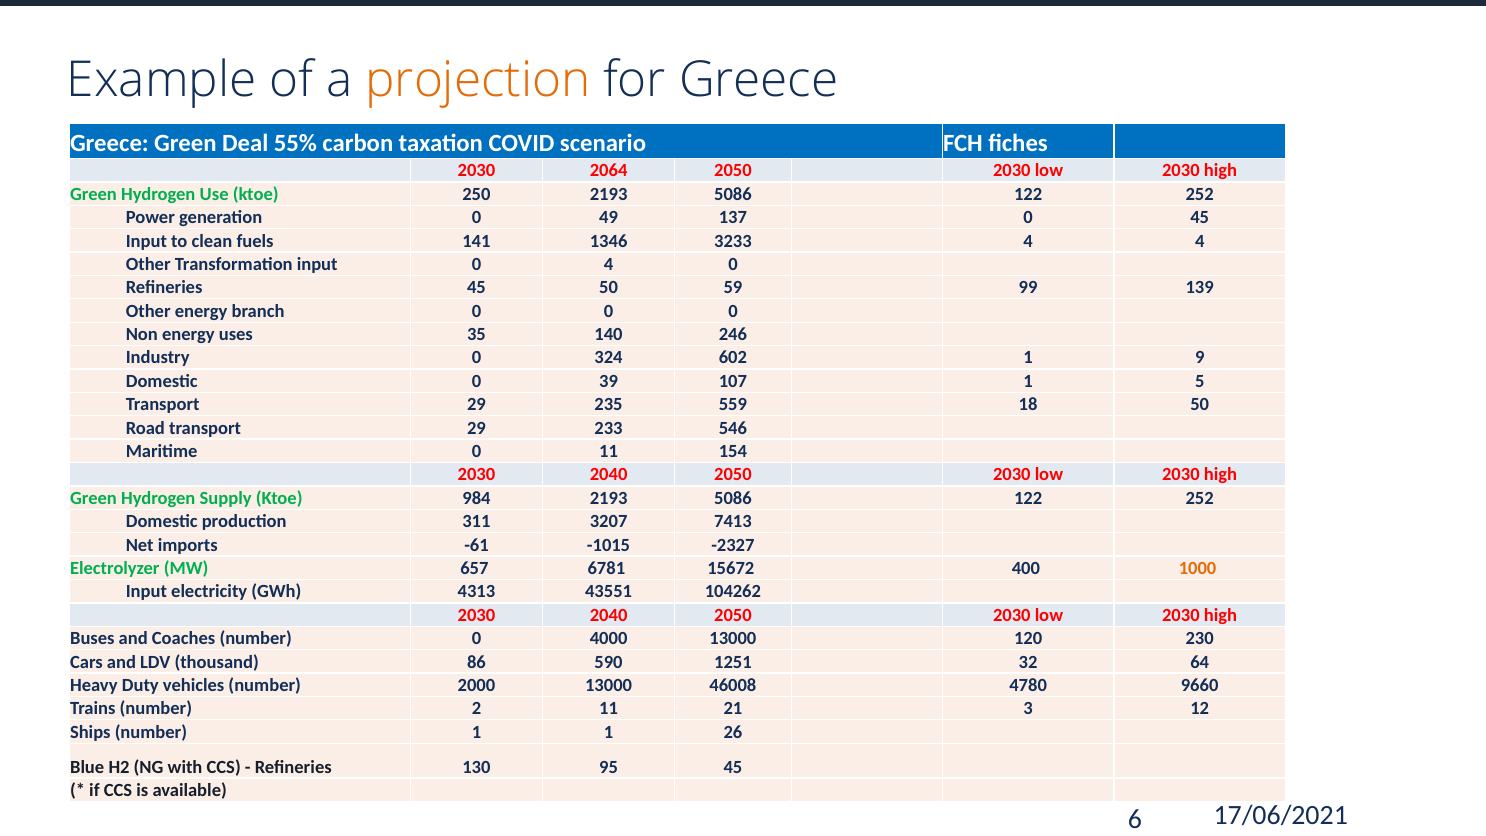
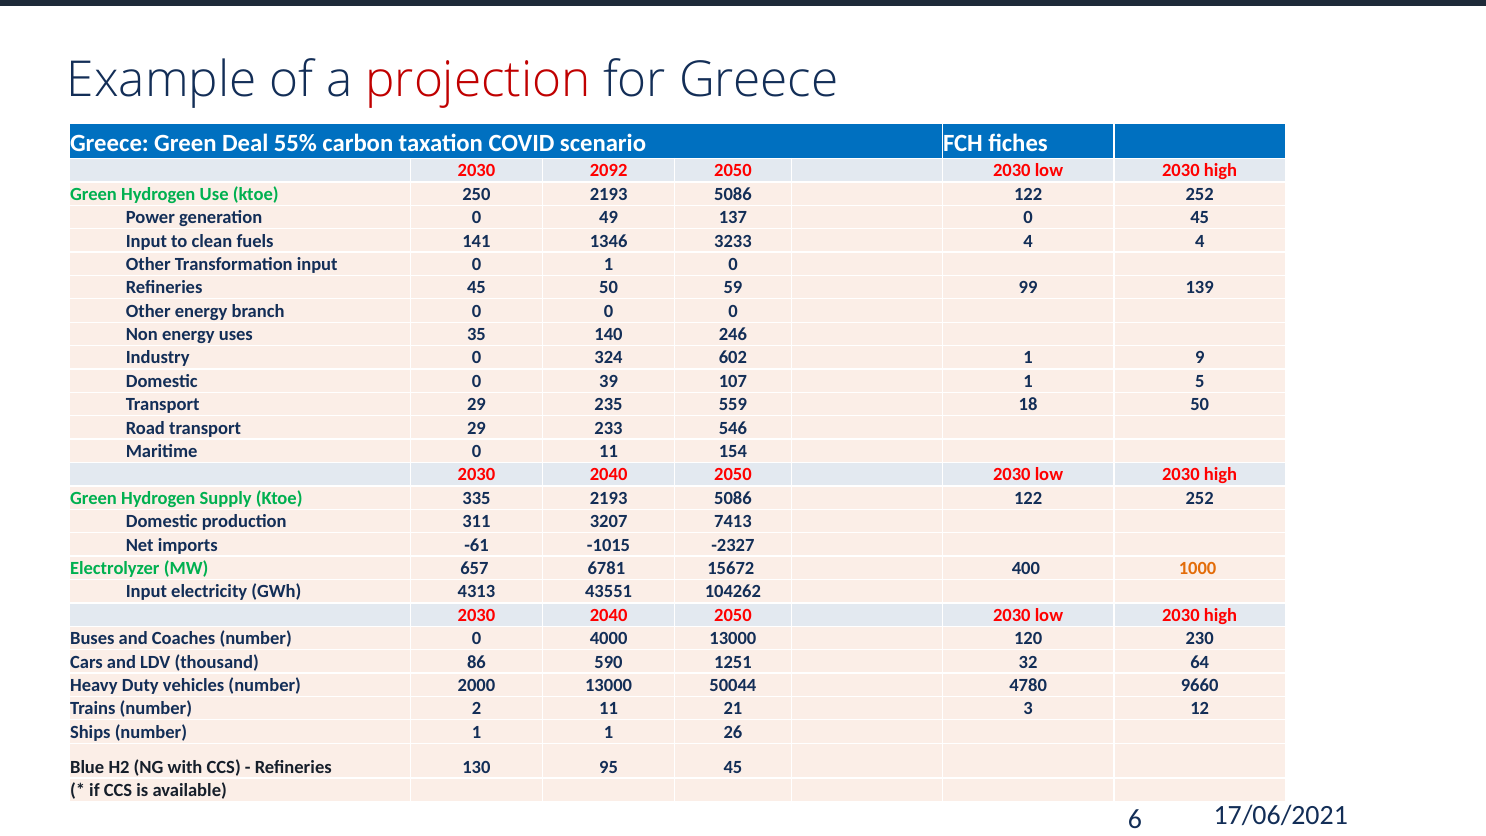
projection colour: orange -> red (478, 80)
2064: 2064 -> 2092 (609, 171)
0 4: 4 -> 1 (609, 264)
984: 984 -> 335 (476, 498)
46008: 46008 -> 50044 (733, 685)
